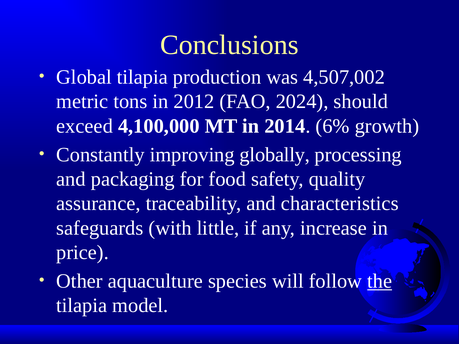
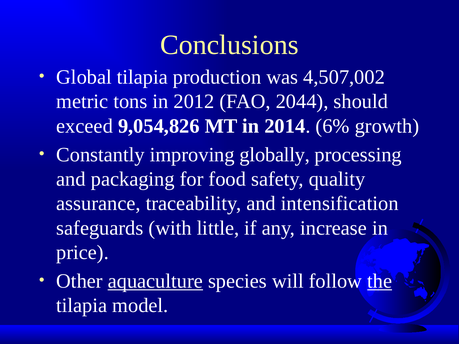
2024: 2024 -> 2044 (302, 102)
4,100,000: 4,100,000 -> 9,054,826 (159, 126)
characteristics: characteristics -> intensification (340, 204)
aquaculture underline: none -> present (155, 281)
